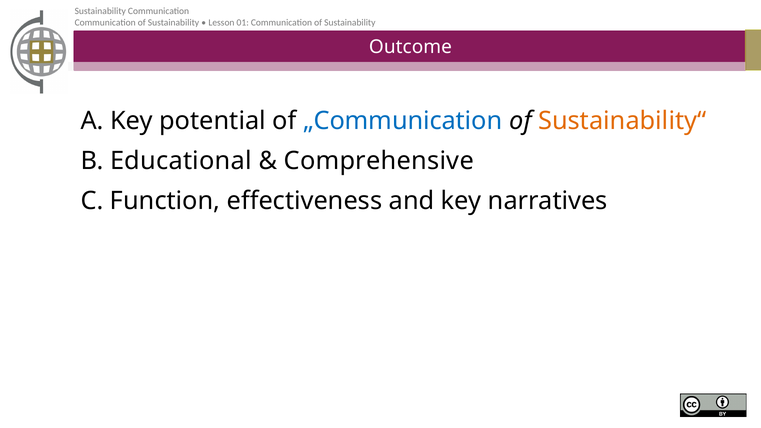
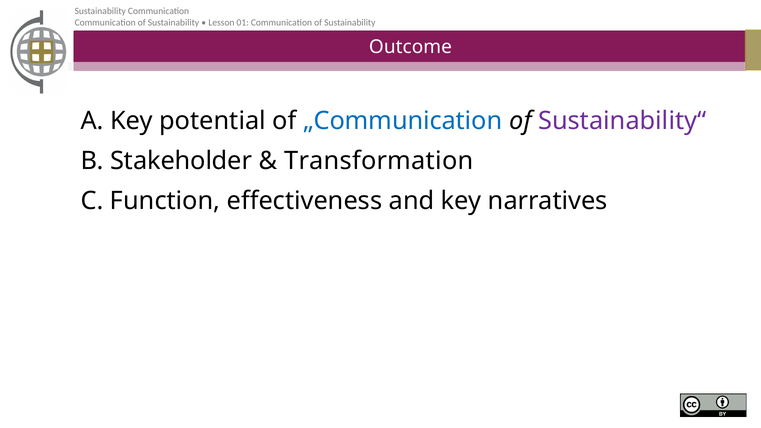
Sustainability“ colour: orange -> purple (622, 121)
Educational: Educational -> Stakeholder (181, 161)
Comprehensive: Comprehensive -> Transformation (379, 161)
